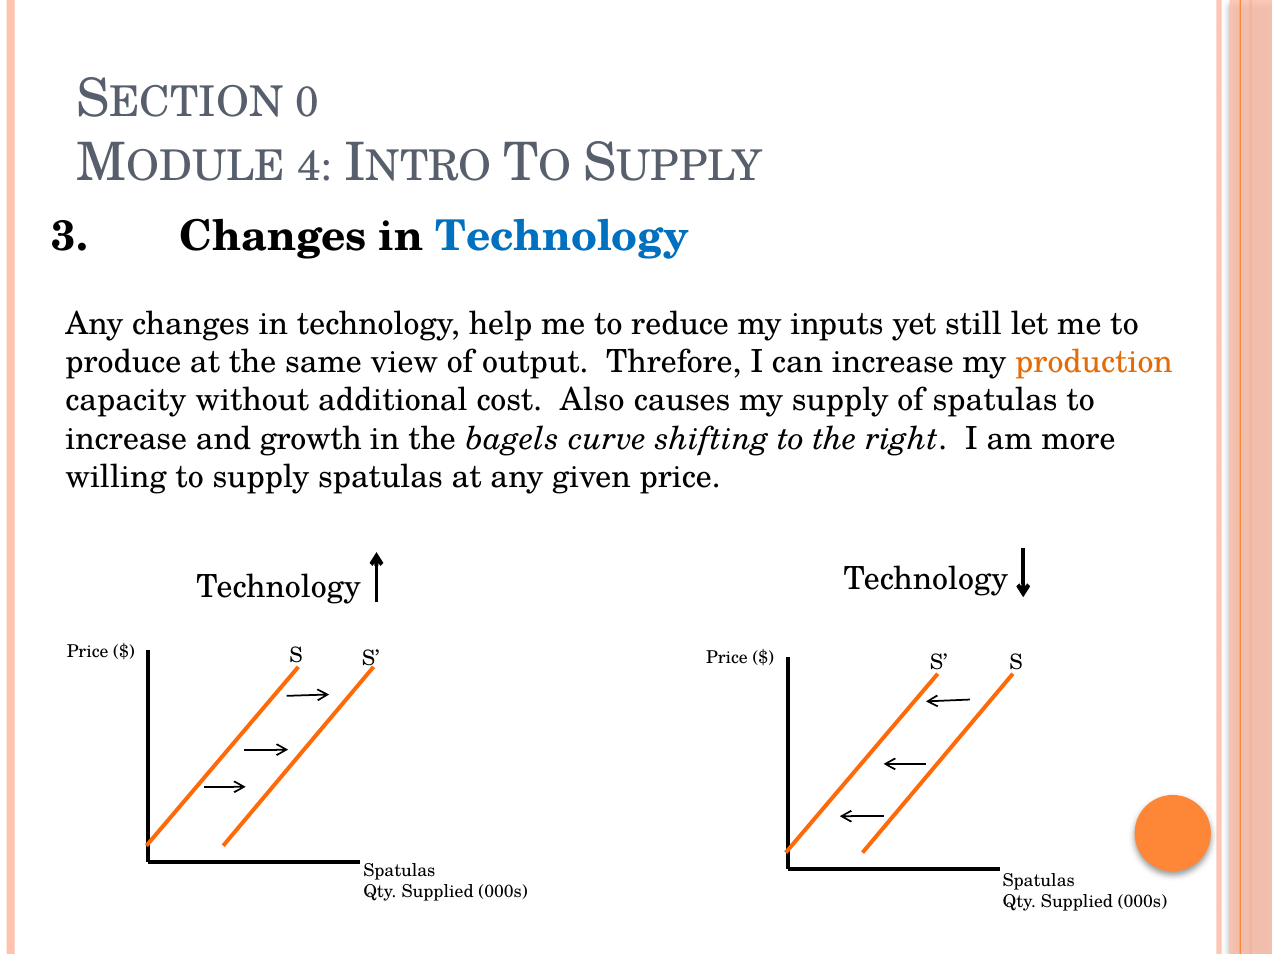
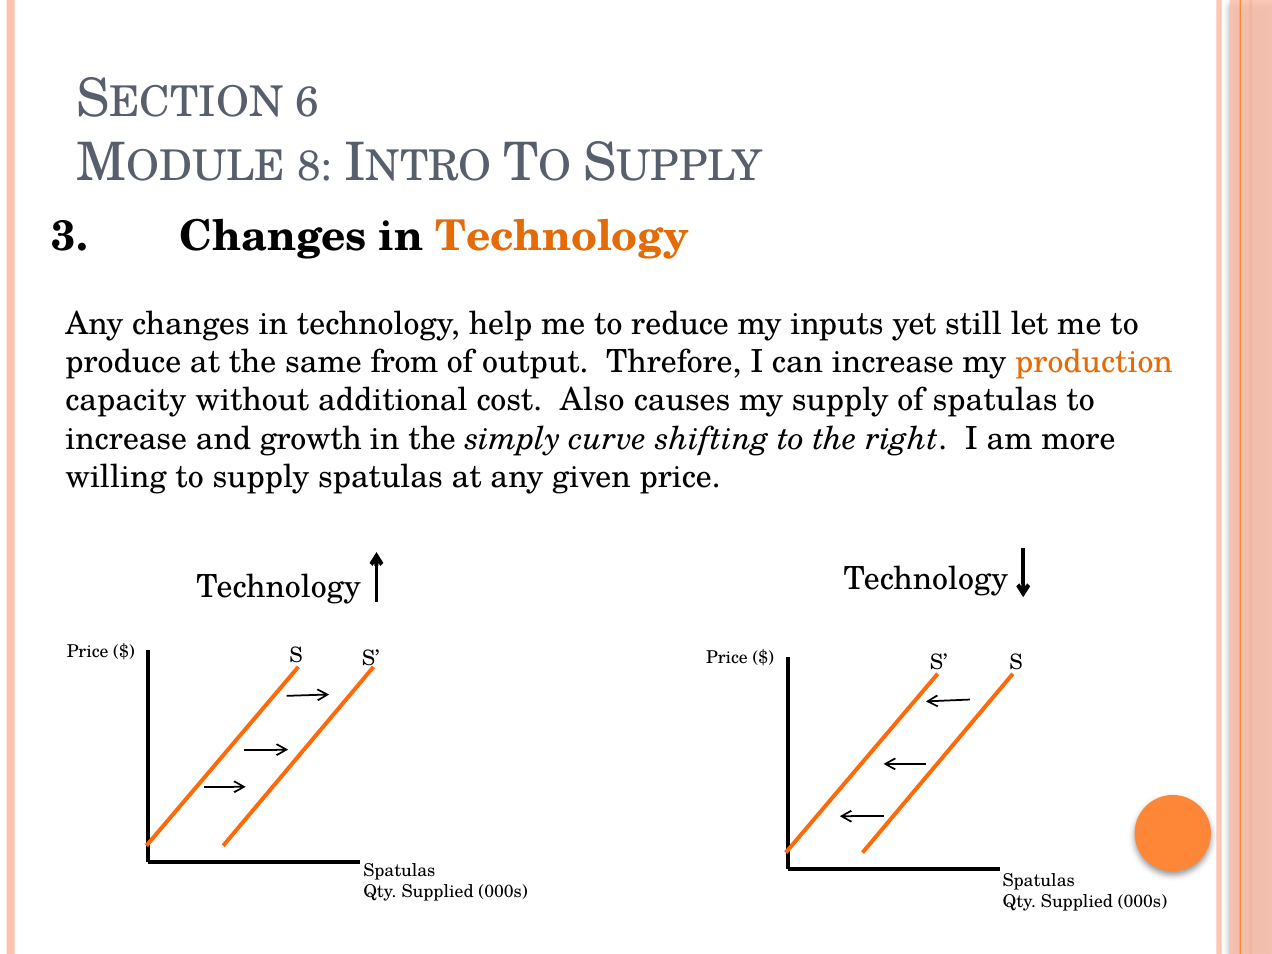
0: 0 -> 6 (307, 103)
4: 4 -> 8 (315, 166)
Technology colour: blue -> orange (563, 236)
view: view -> from (404, 362)
bagels: bagels -> simply (513, 439)
